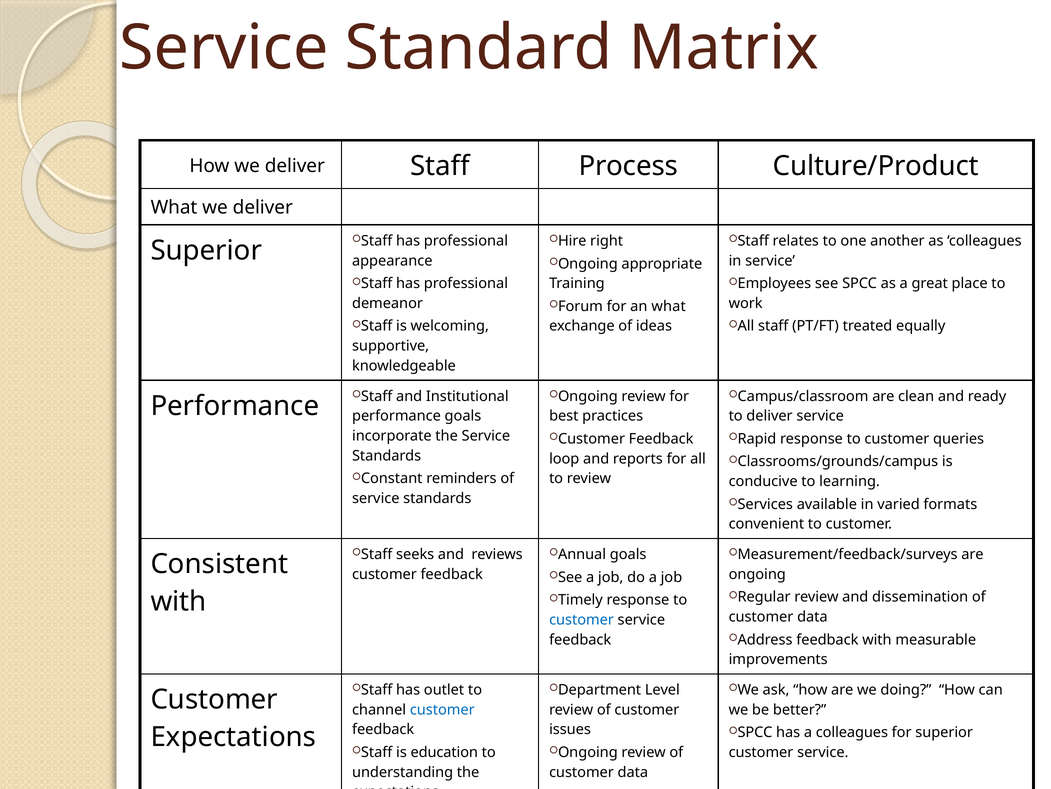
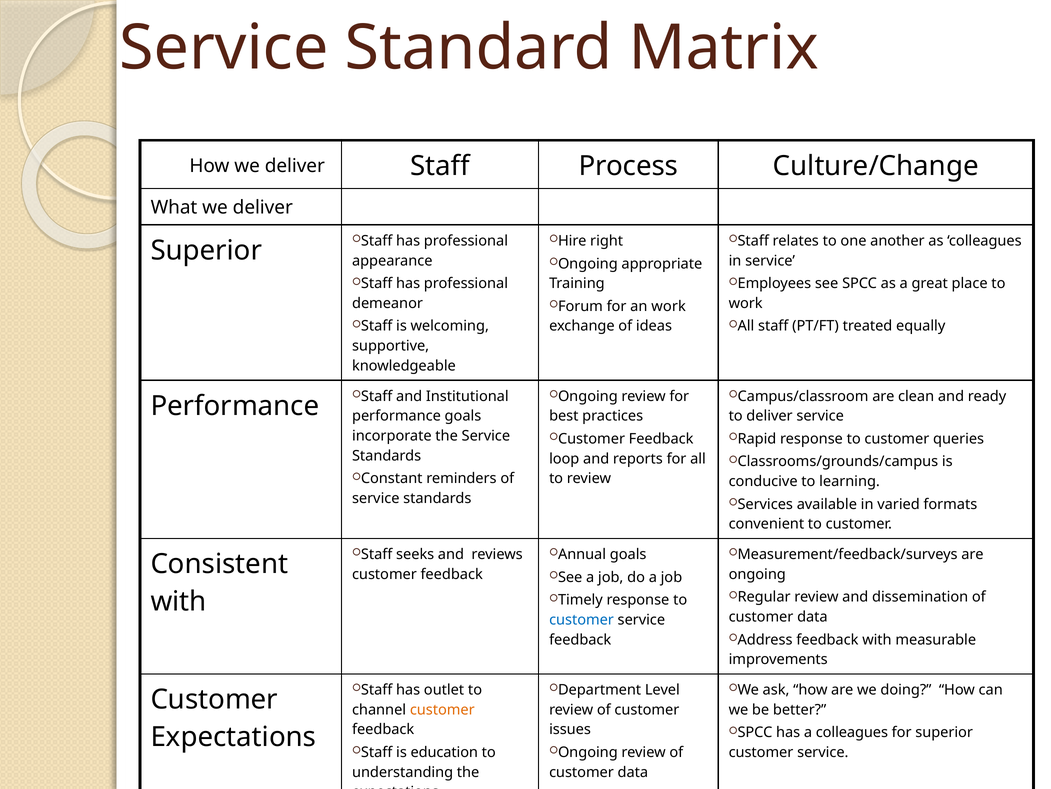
Culture/Product: Culture/Product -> Culture/Change (876, 166)
an what: what -> work (669, 306)
customer colour: blue -> orange (442, 709)
